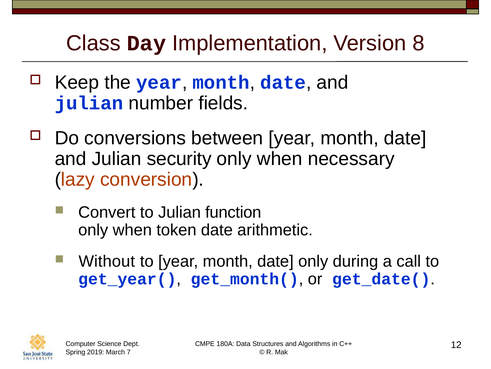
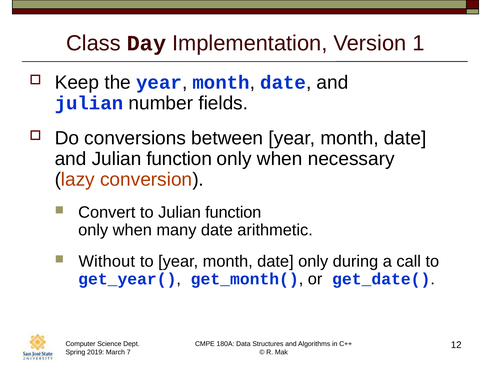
8: 8 -> 1 (418, 43)
and Julian security: security -> function (179, 158)
token: token -> many (176, 230)
